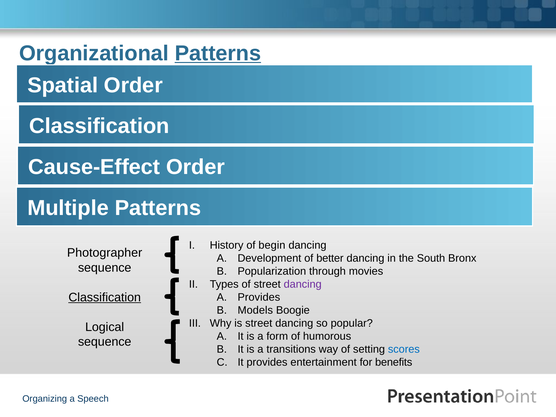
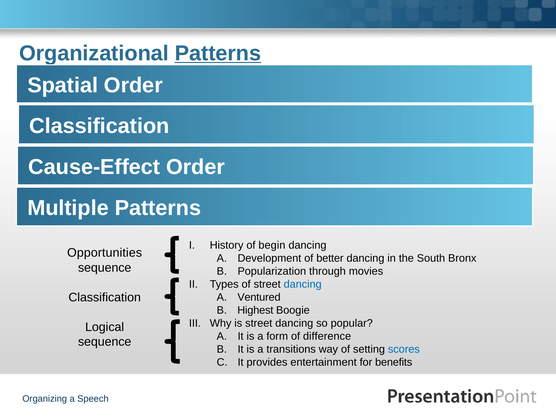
Photographer: Photographer -> Opportunities (105, 253)
dancing colour: purple -> blue (303, 284)
Classification underline: present -> none (105, 297)
A Provides: Provides -> Ventured (259, 297)
Models: Models -> Highest (255, 310)
humorous: humorous -> difference (327, 336)
